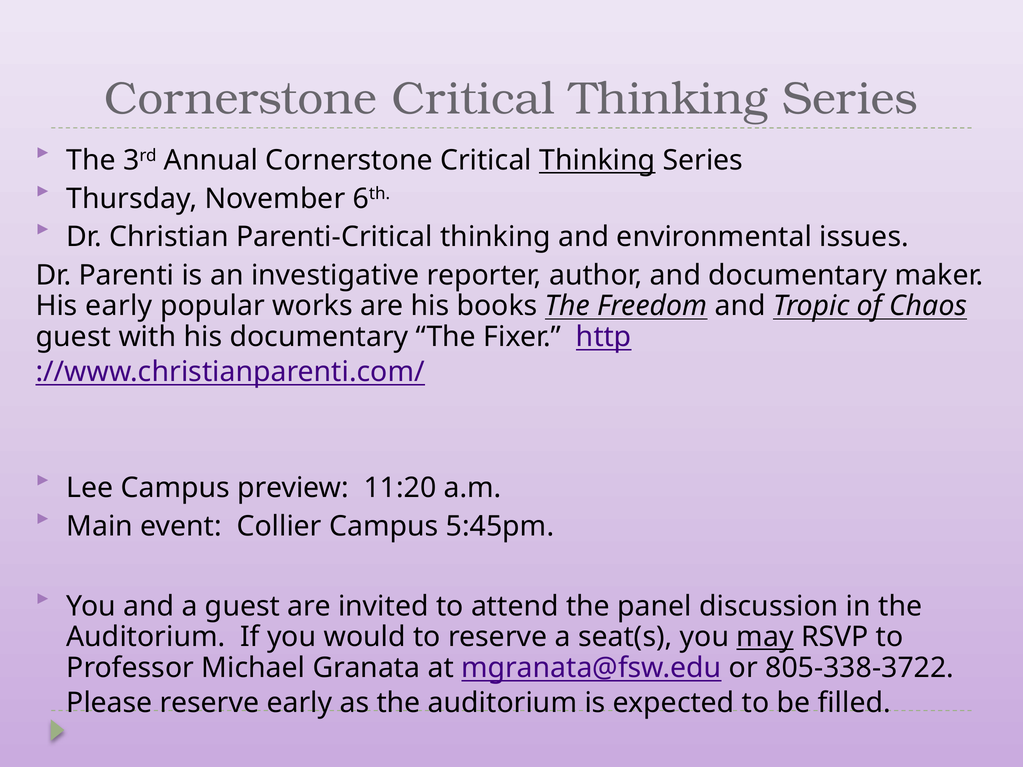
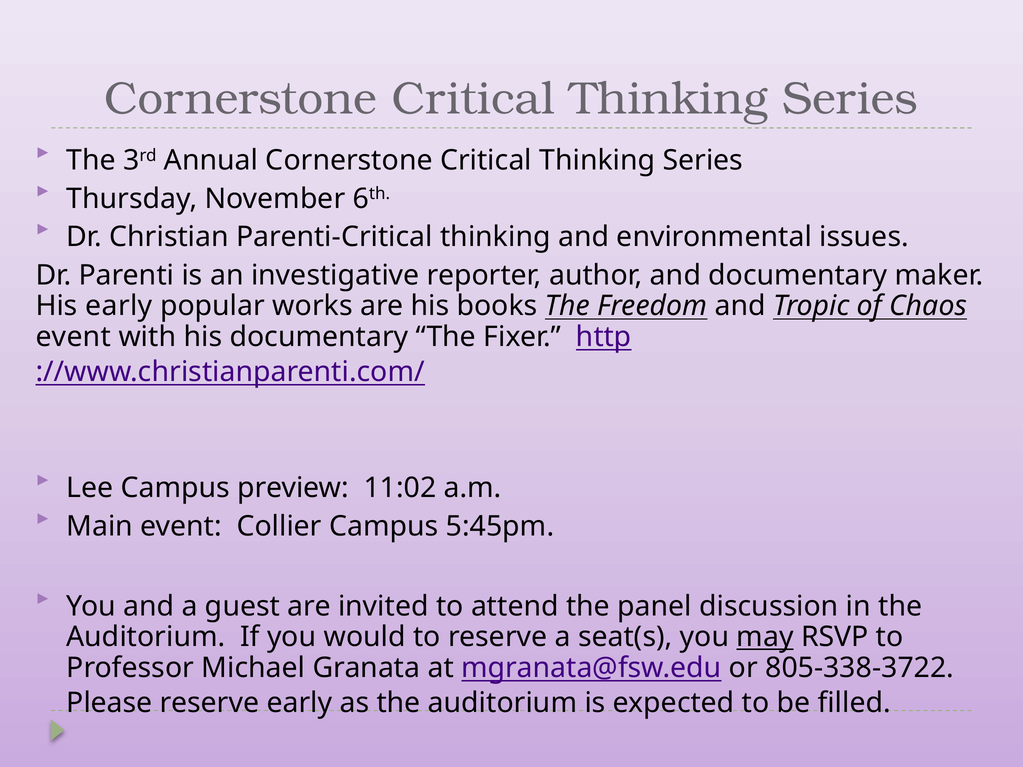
Thinking underline: present -> none (597, 160)
guest: guest -> event (73, 337)
11:20: 11:20 -> 11:02 (400, 488)
